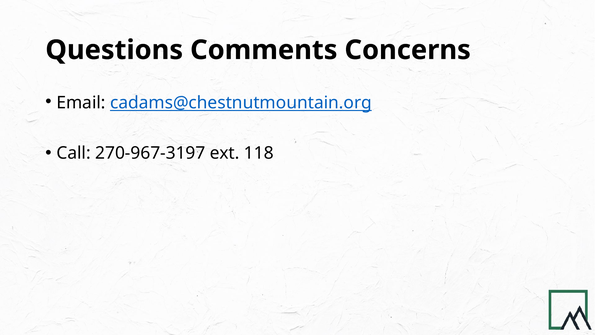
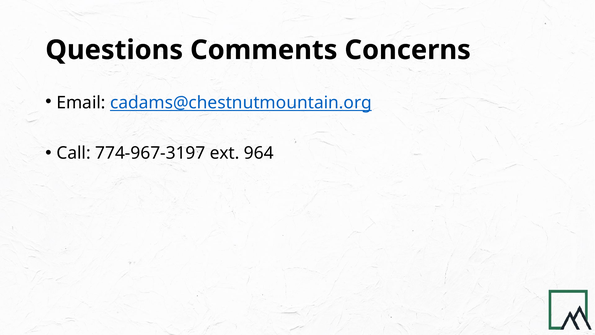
270-967-3197: 270-967-3197 -> 774-967-3197 (150, 153)
118: 118 -> 964 (259, 153)
